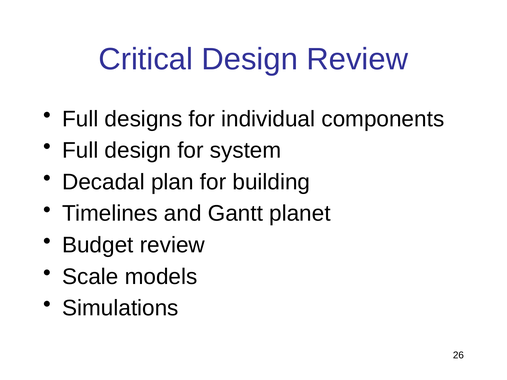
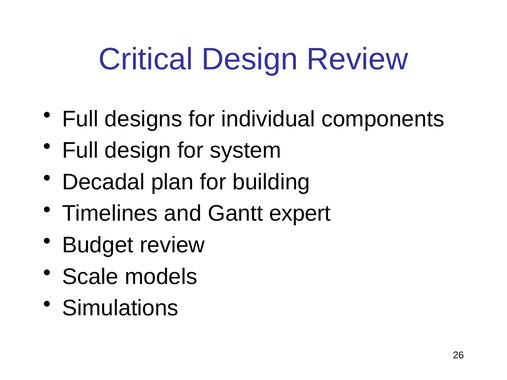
planet: planet -> expert (300, 214)
